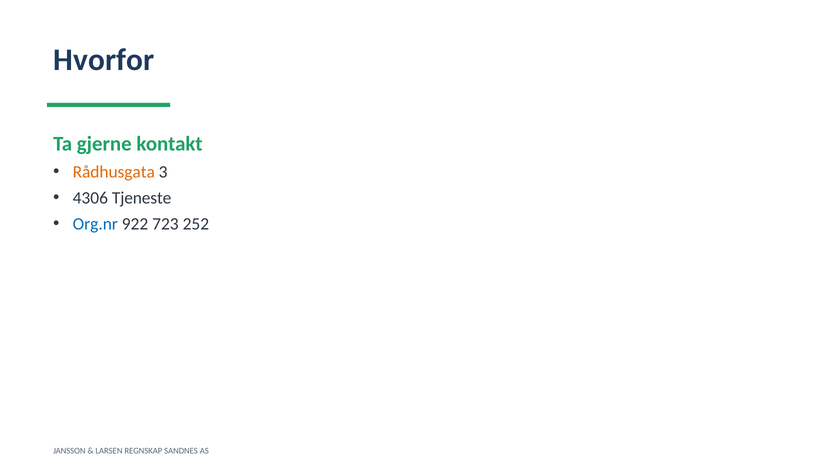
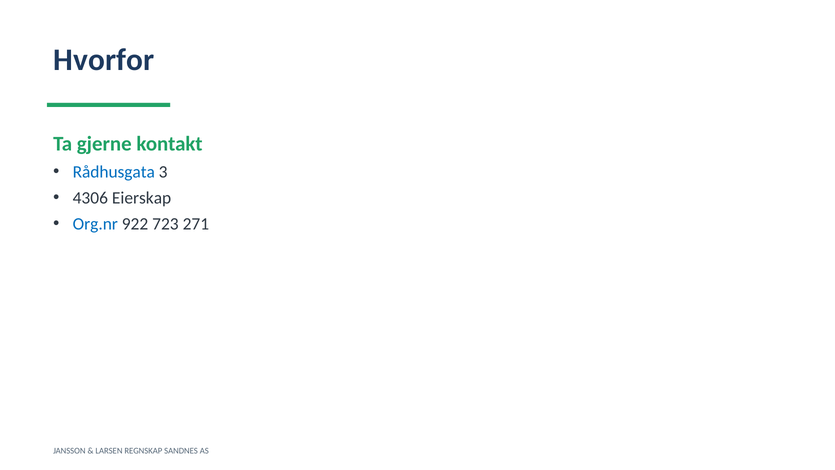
Rådhusgata colour: orange -> blue (114, 172)
Tjeneste: Tjeneste -> Eierskap (142, 198)
252: 252 -> 271 (196, 224)
